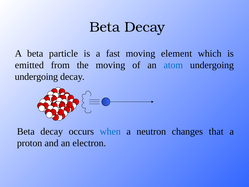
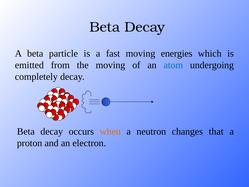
element: element -> energies (177, 53)
undergoing: undergoing -> completely (36, 77)
when colour: blue -> orange (110, 131)
